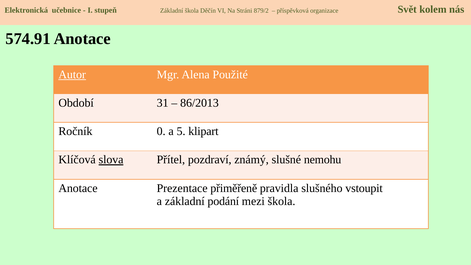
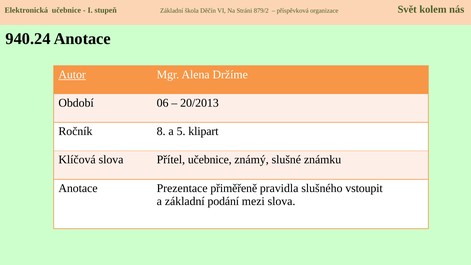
574.91: 574.91 -> 940.24 (28, 39)
Použité: Použité -> Držíme (230, 75)
31: 31 -> 06 (163, 103)
86/2013: 86/2013 -> 20/2013 (199, 103)
0: 0 -> 8 (161, 131)
slova underline: present -> none (111, 160)
Přítel pozdraví: pozdraví -> učebnice (210, 160)
nemohu: nemohu -> známku (323, 160)
mezi škola: škola -> slova (282, 201)
